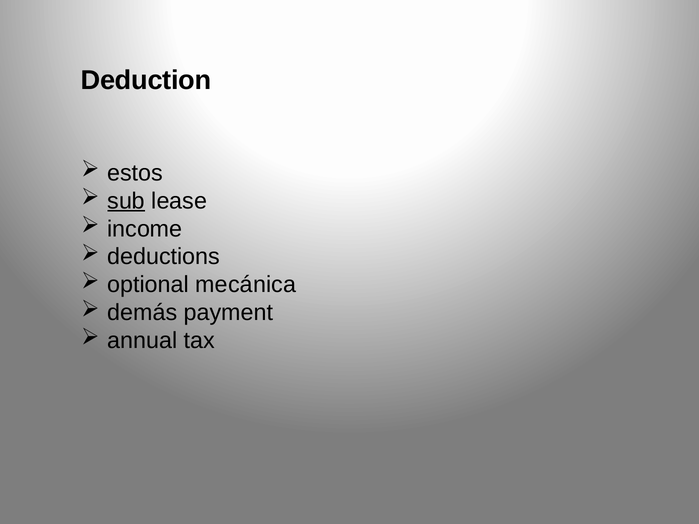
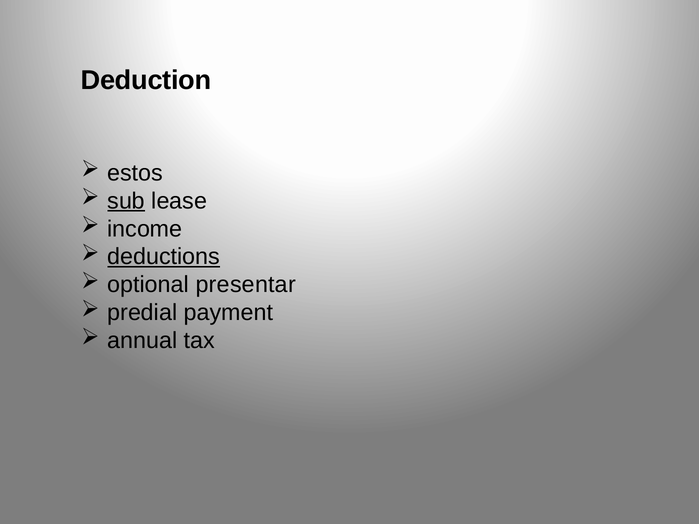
deductions underline: none -> present (164, 257)
mecánica: mecánica -> presentar (246, 285)
demás: demás -> predial (142, 313)
